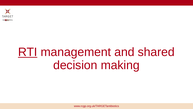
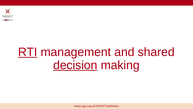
decision underline: none -> present (75, 65)
